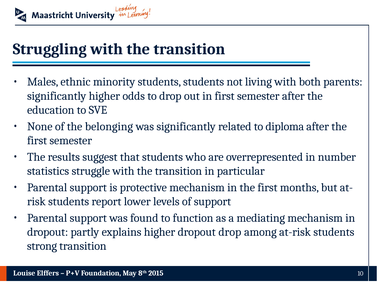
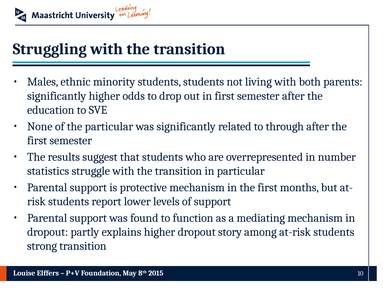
the belonging: belonging -> particular (109, 126)
diploma: diploma -> through (285, 126)
dropout drop: drop -> story (230, 231)
